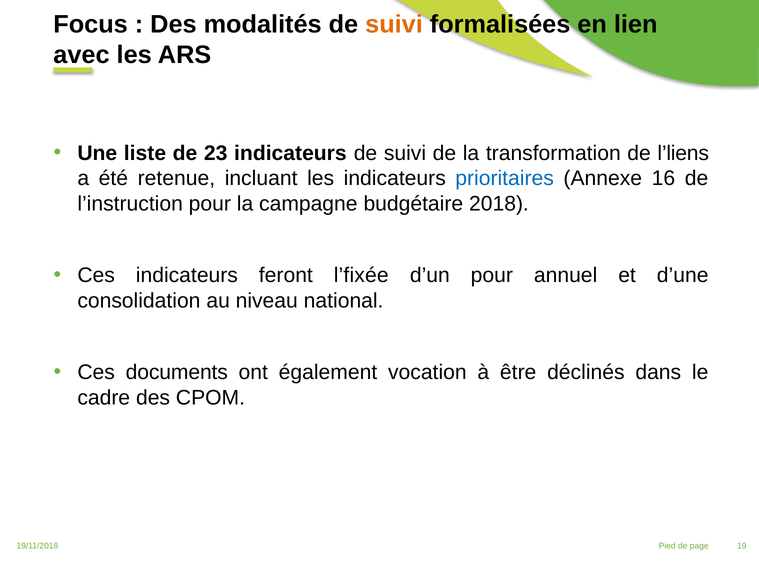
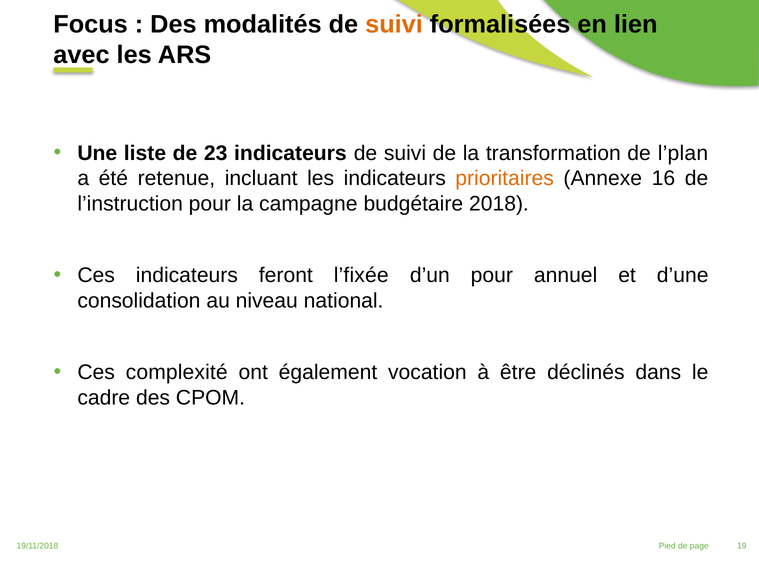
l’liens: l’liens -> l’plan (683, 153)
prioritaires colour: blue -> orange (505, 178)
documents: documents -> complexité (177, 372)
